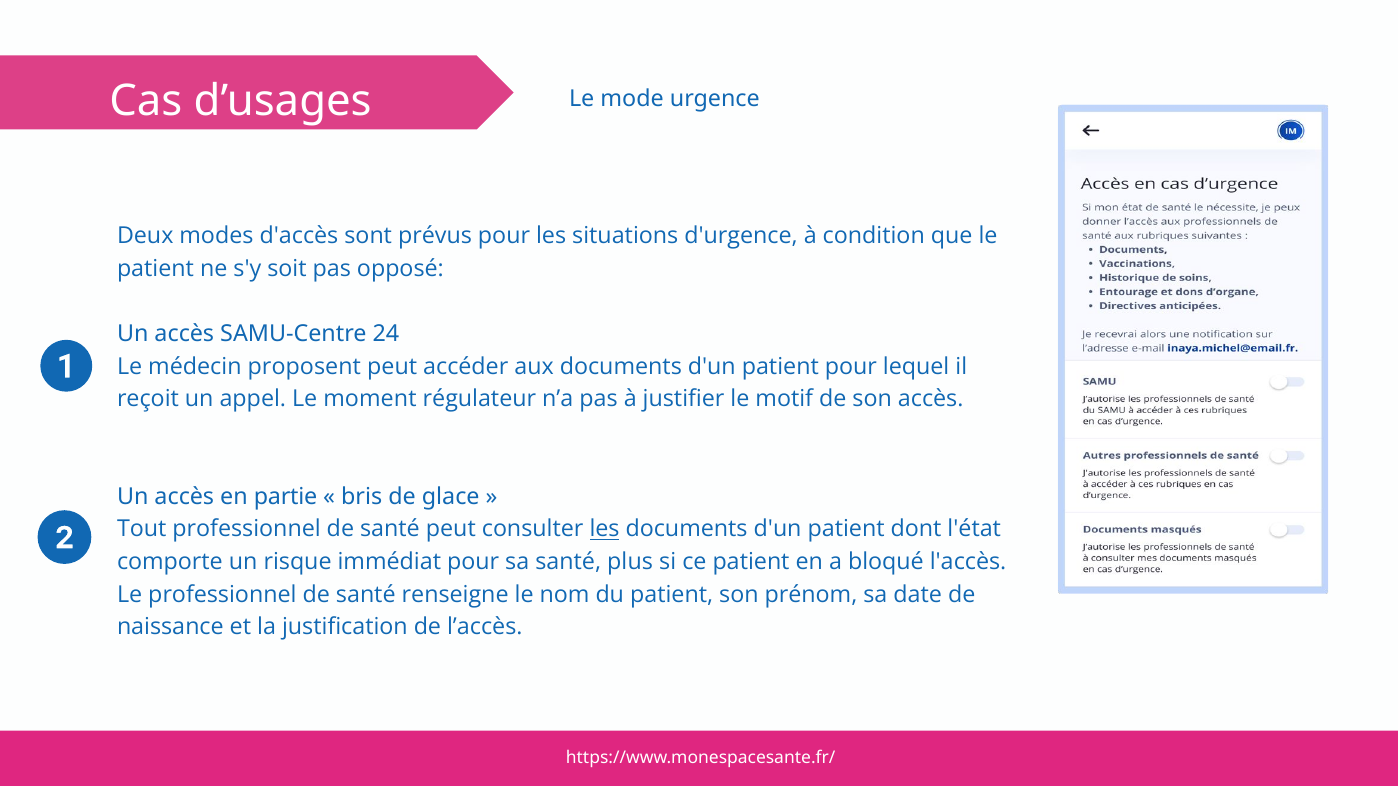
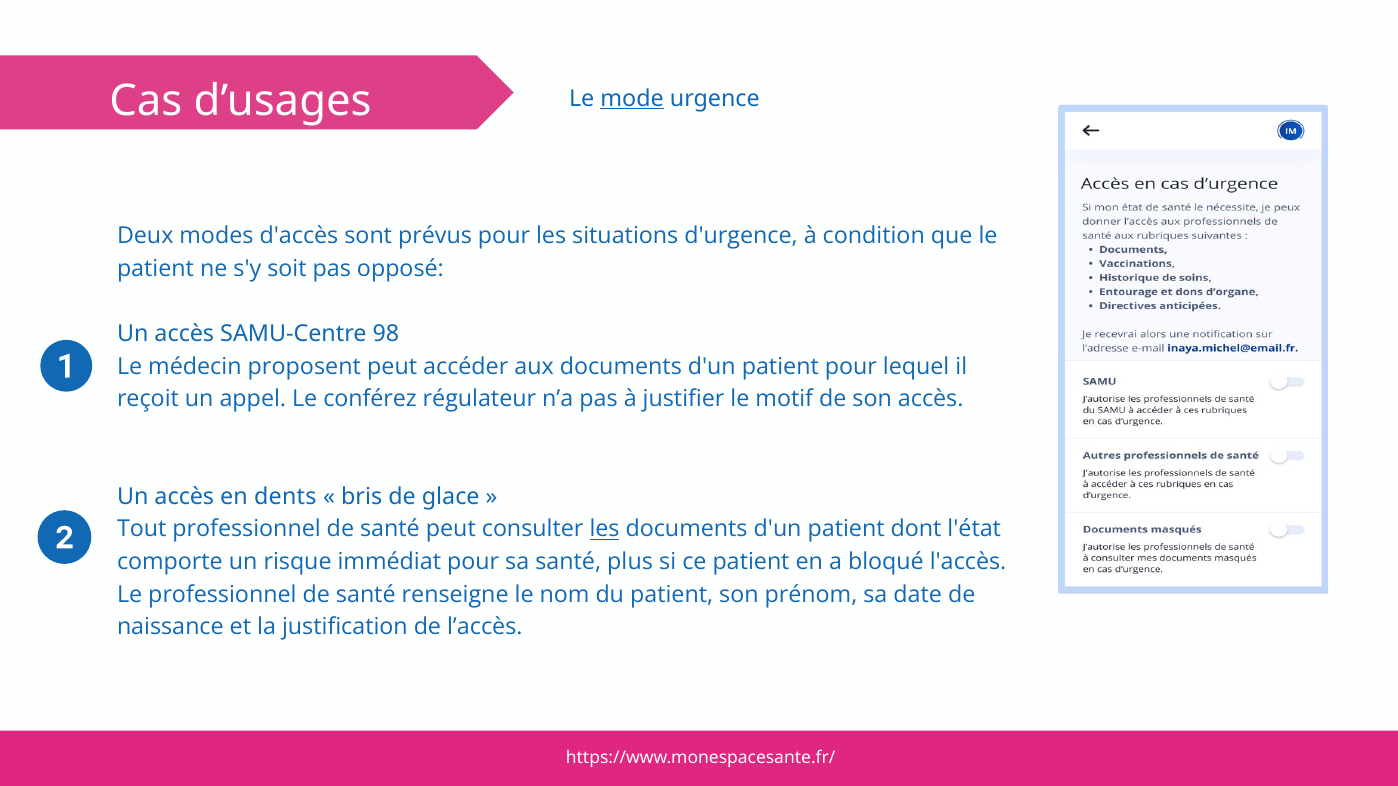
mode underline: none -> present (632, 98)
24: 24 -> 98 (386, 334)
moment: moment -> conférez (370, 399)
partie: partie -> dents (285, 497)
